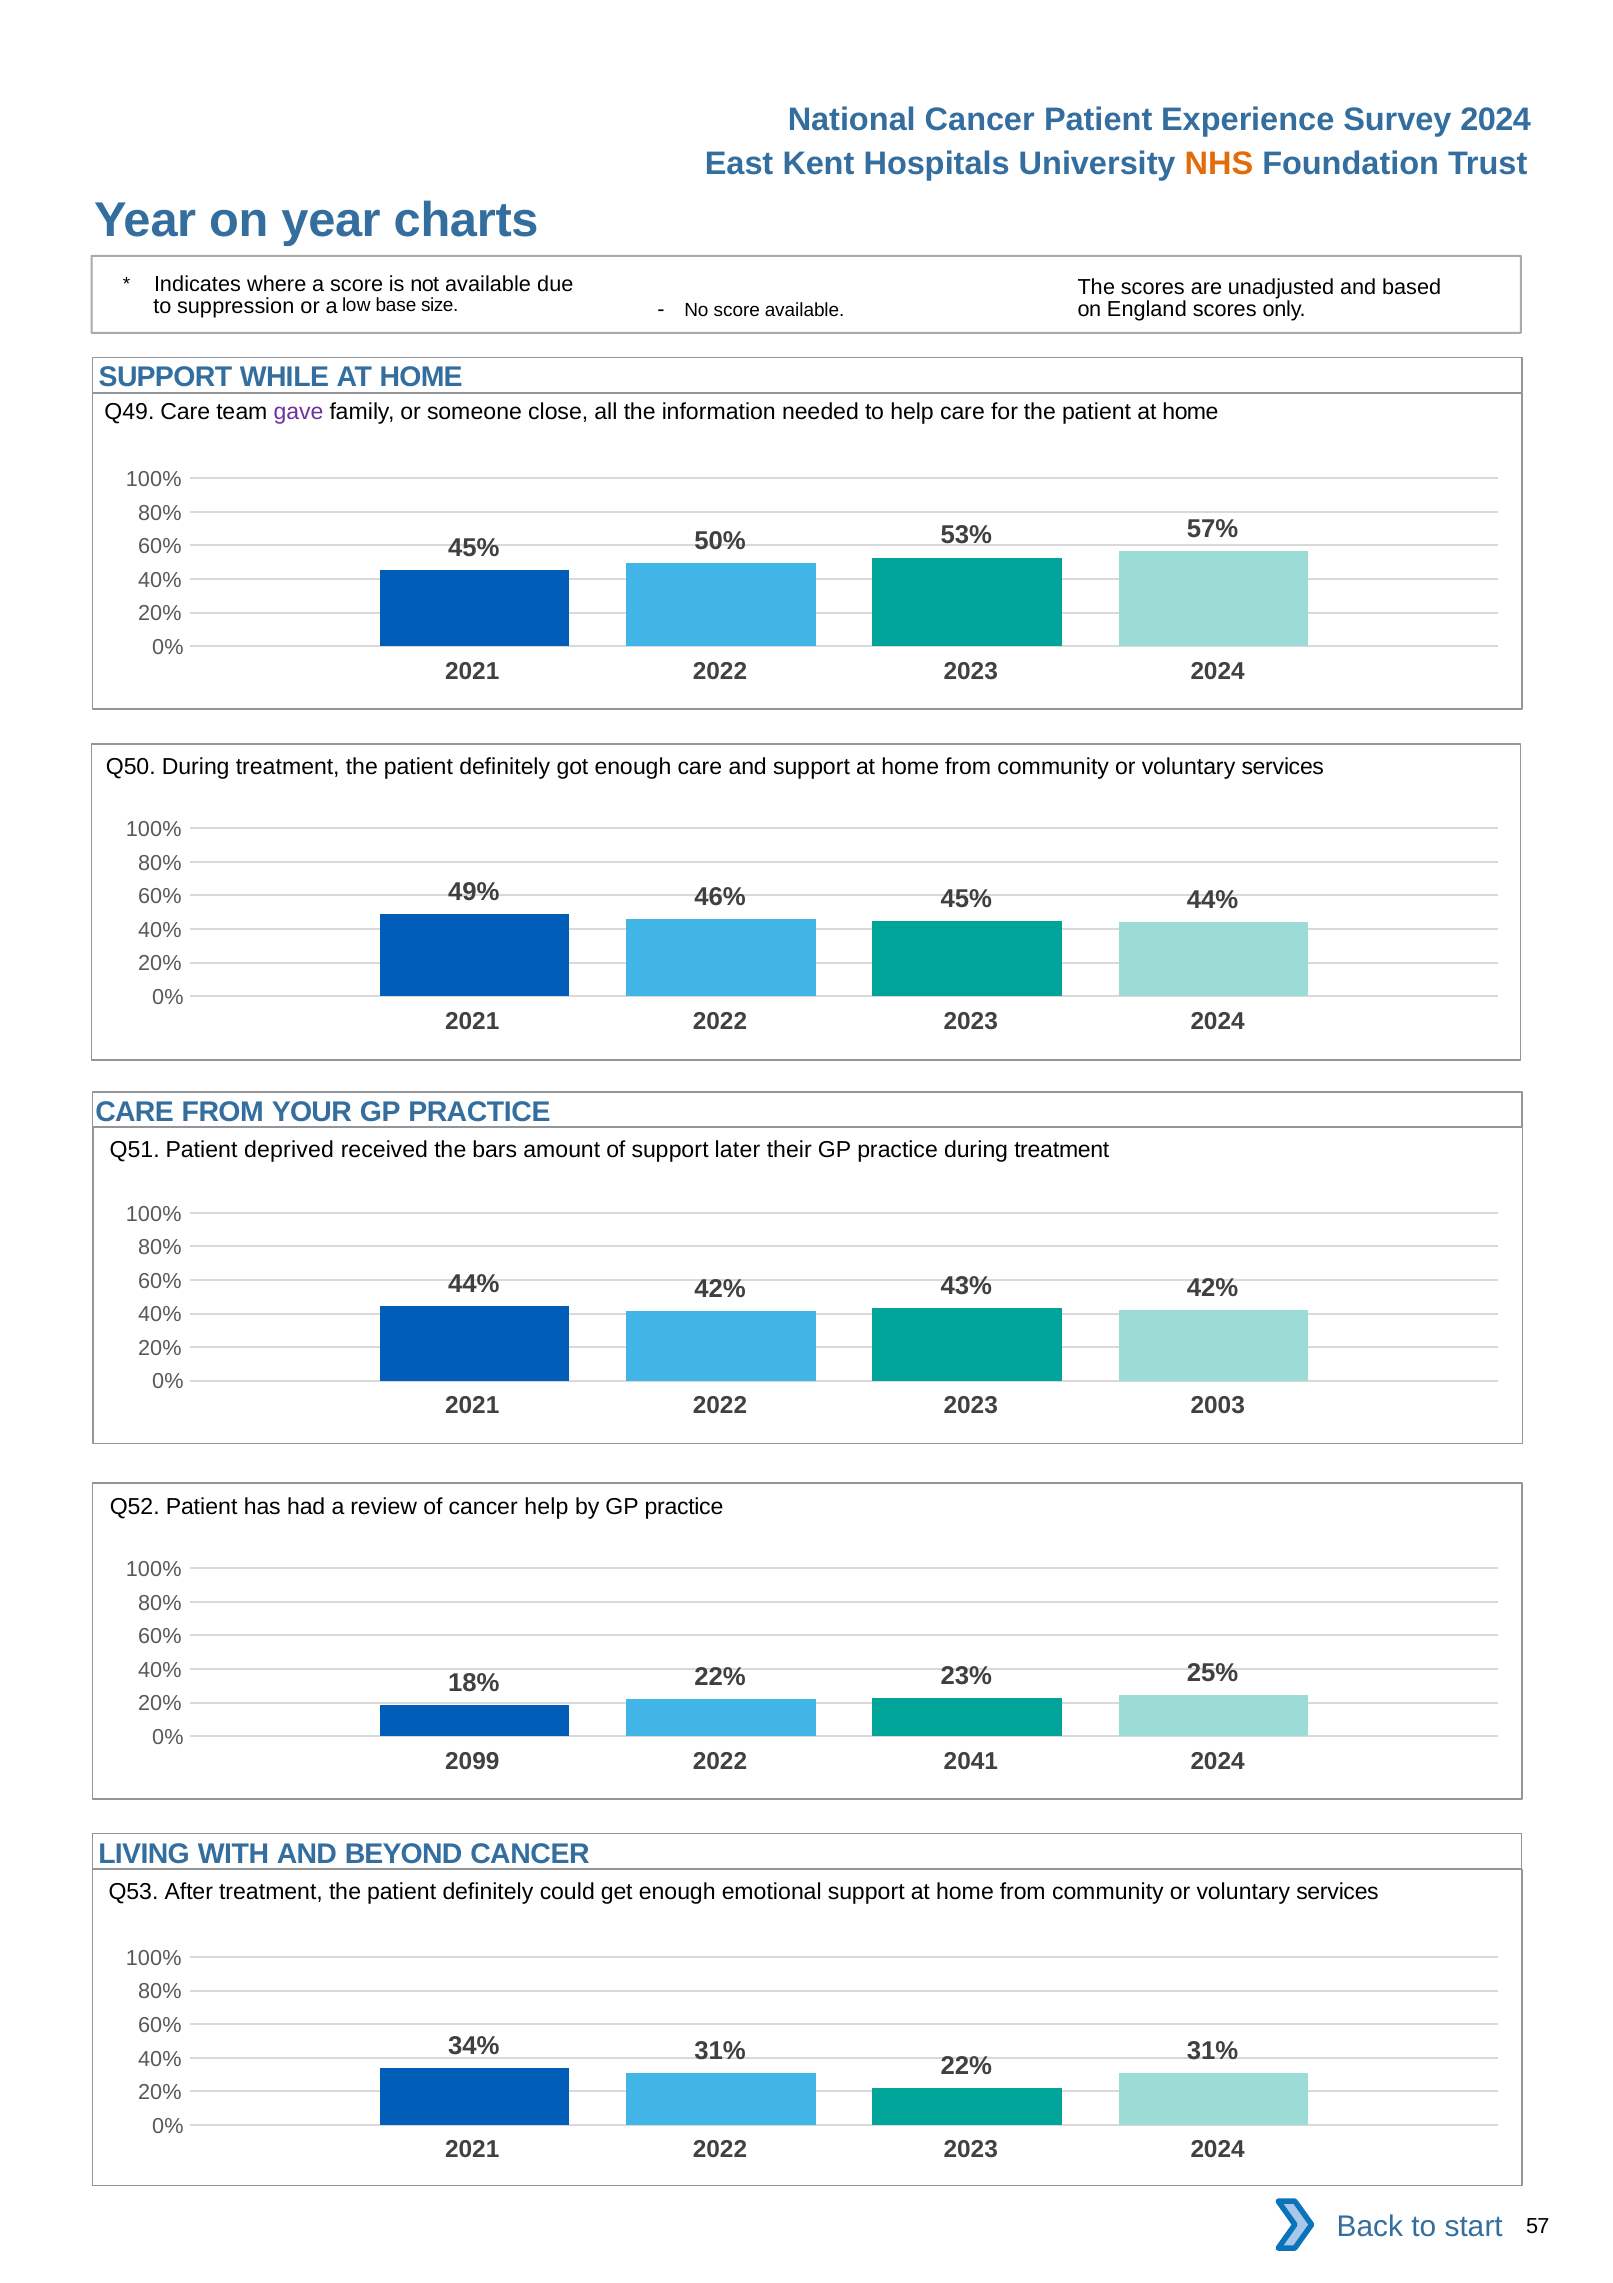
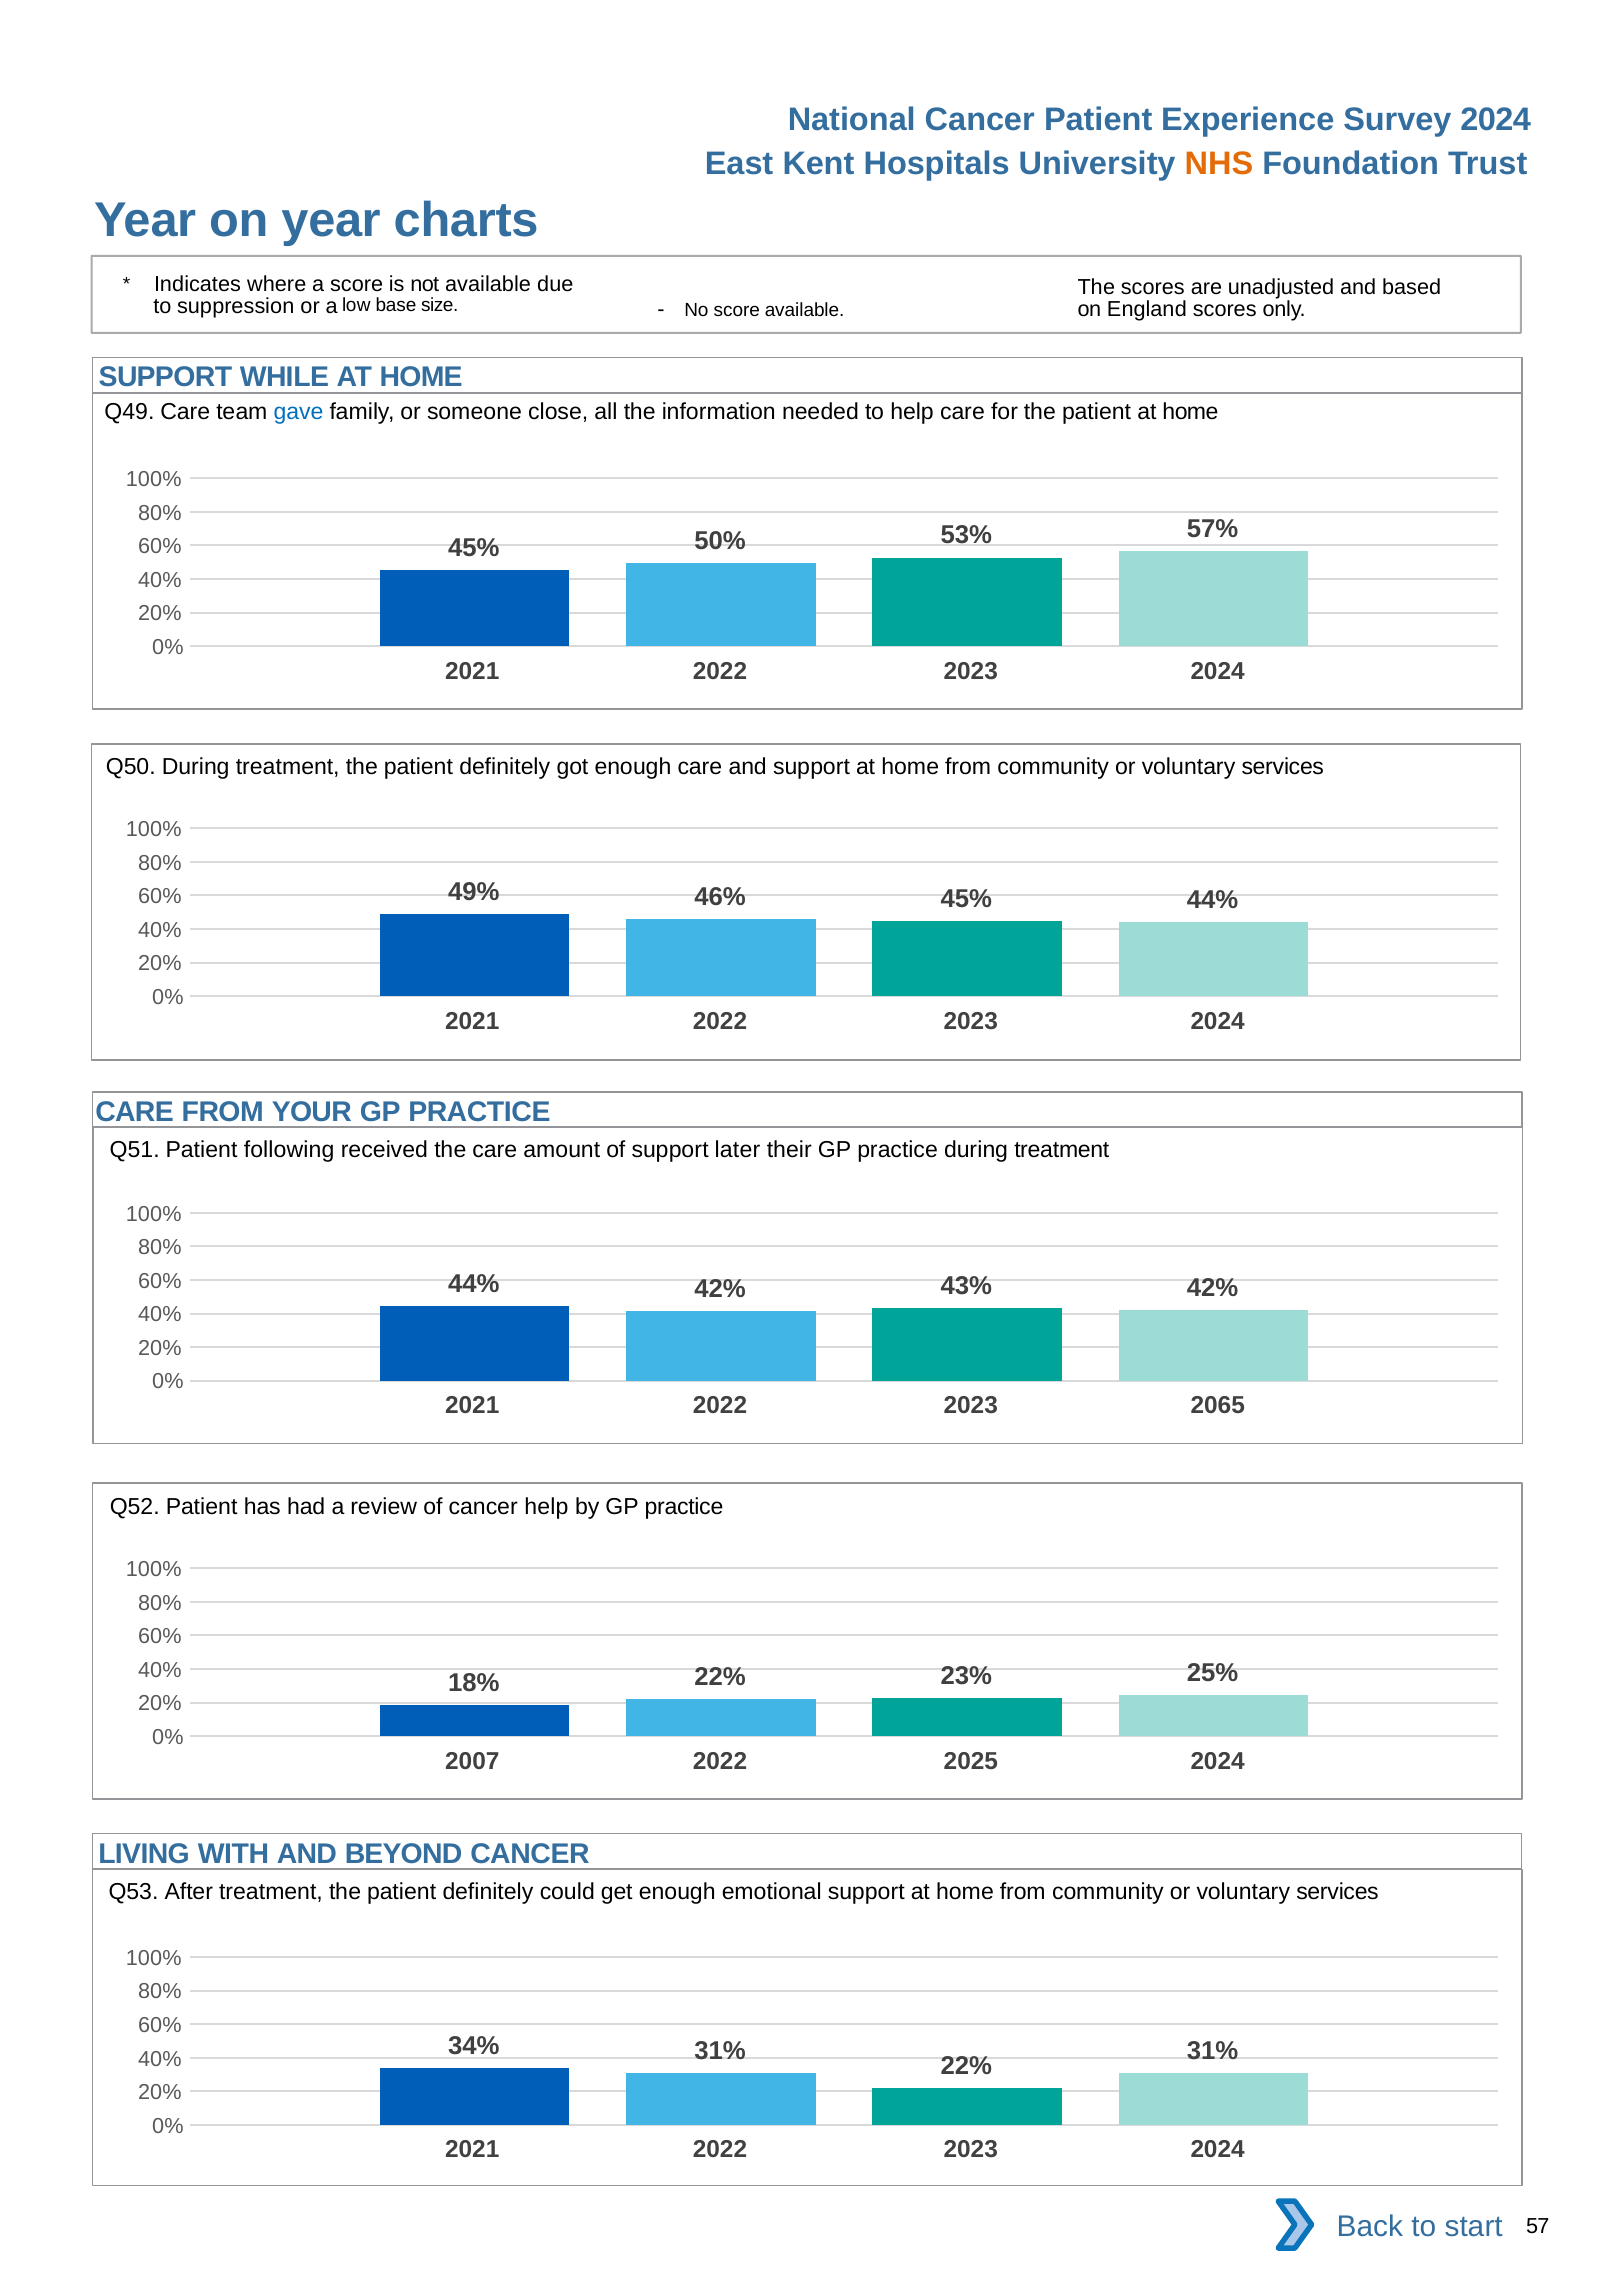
gave colour: purple -> blue (299, 412)
deprived: deprived -> following (289, 1149)
the bars: bars -> care (495, 1149)
2003: 2003 -> 2065 (1218, 1406)
2099: 2099 -> 2007 (472, 1761)
2041: 2041 -> 2025 (971, 1761)
